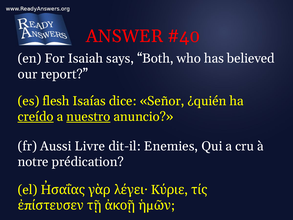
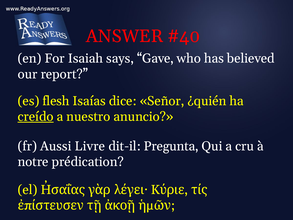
Both: Both -> Gave (155, 58)
nuestro underline: present -> none (88, 116)
Enemies: Enemies -> Pregunta (171, 146)
